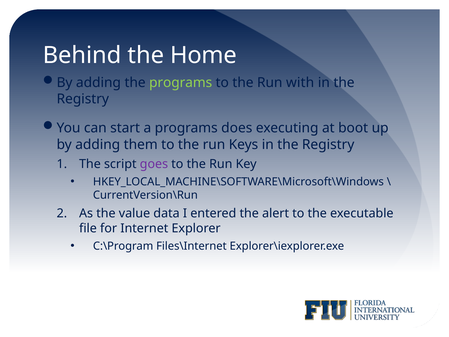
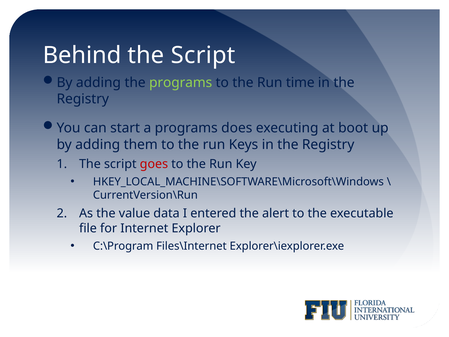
Behind the Home: Home -> Script (203, 55)
with: with -> time (300, 83)
goes colour: purple -> red (154, 164)
